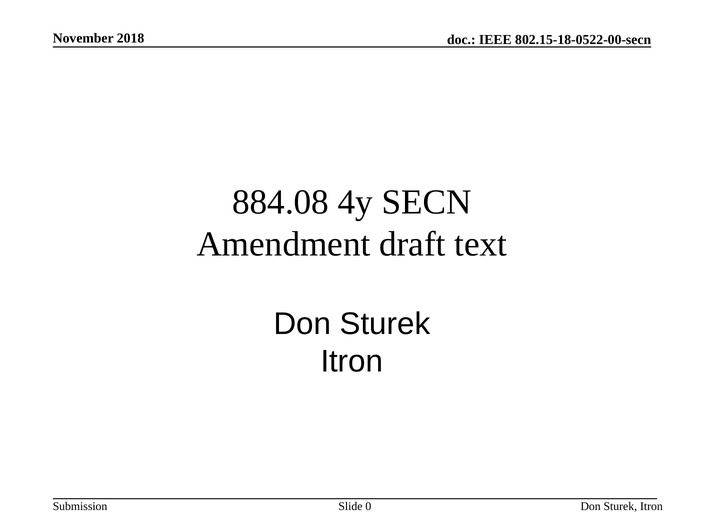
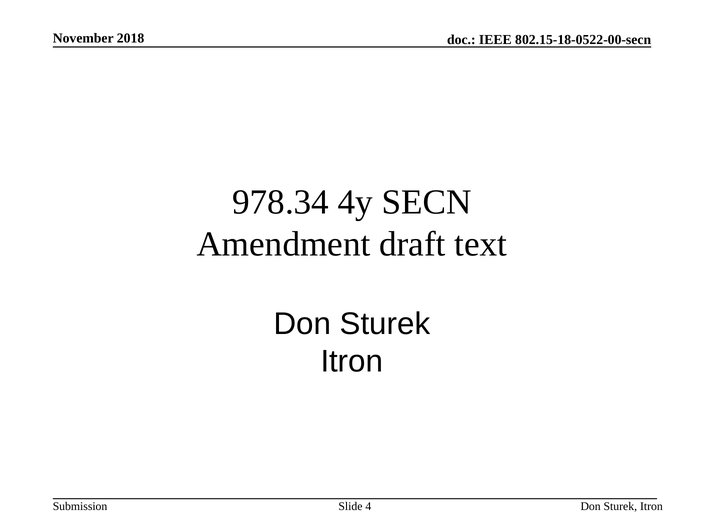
884.08: 884.08 -> 978.34 (281, 202)
0: 0 -> 4 (368, 506)
